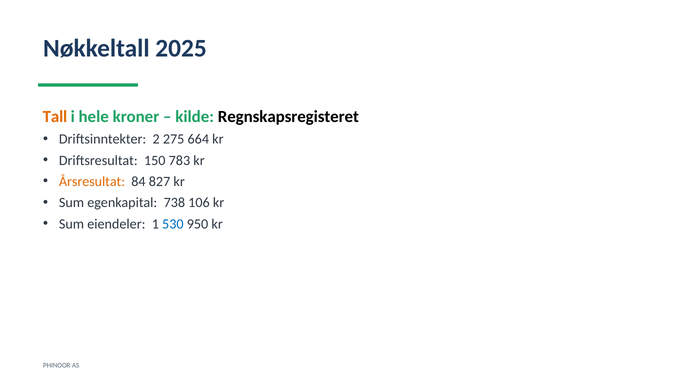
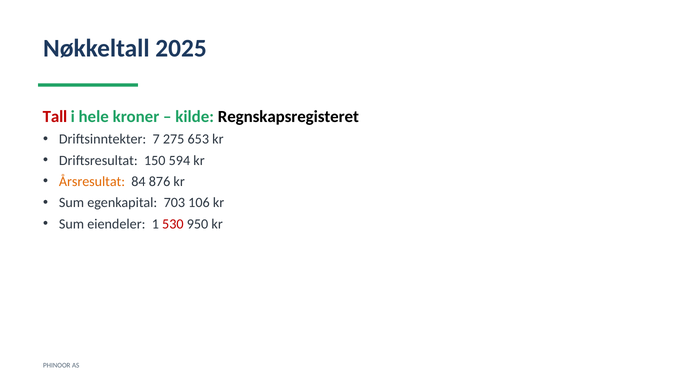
Tall colour: orange -> red (55, 117)
2: 2 -> 7 (156, 139)
664: 664 -> 653 (198, 139)
783: 783 -> 594 (179, 160)
827: 827 -> 876 (160, 182)
738: 738 -> 703 (174, 203)
530 colour: blue -> red (173, 224)
